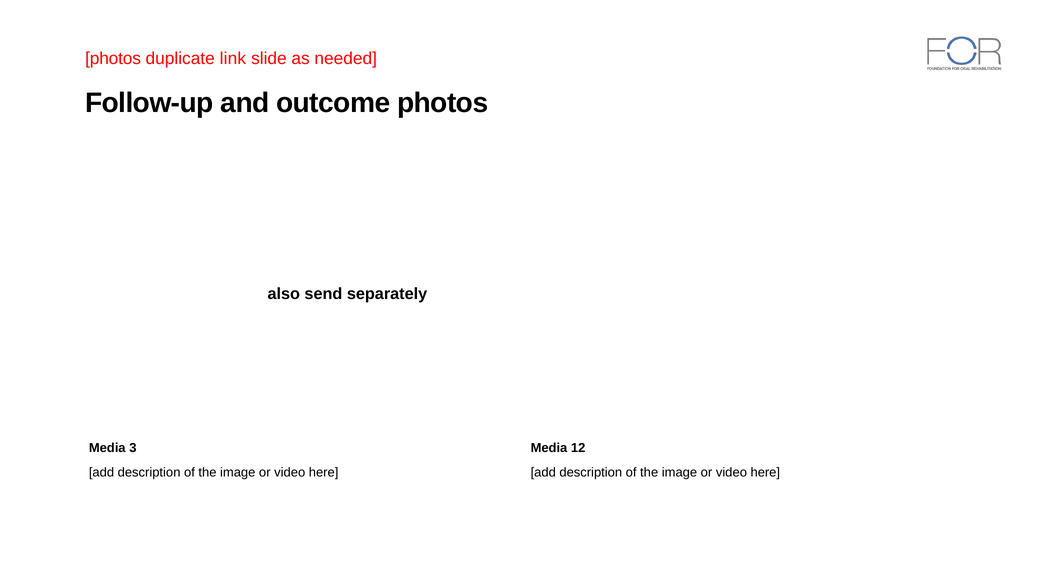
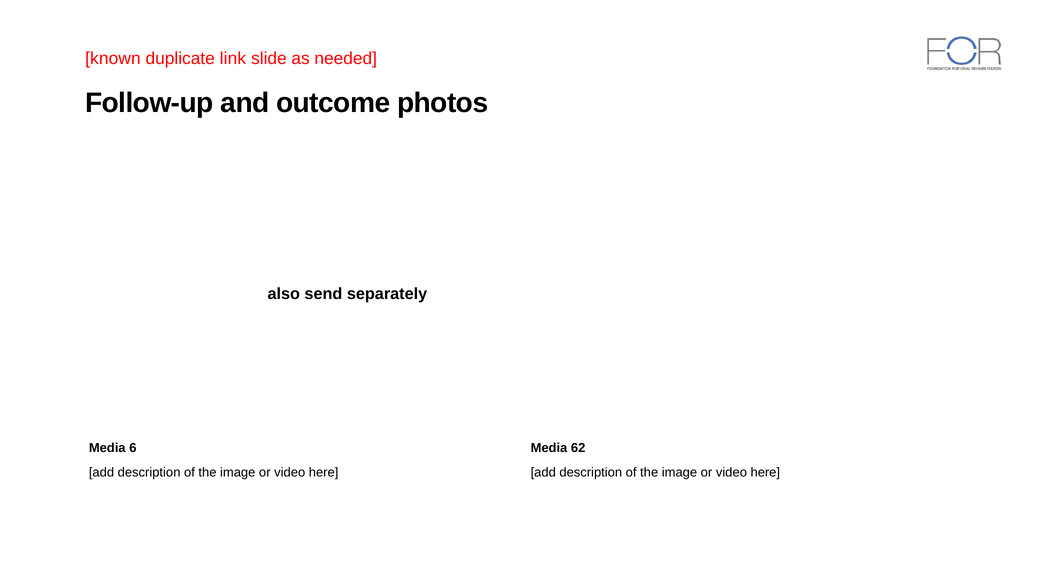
photos: photos -> known (113, 59)
3: 3 -> 6 (133, 448)
12: 12 -> 62 (578, 448)
